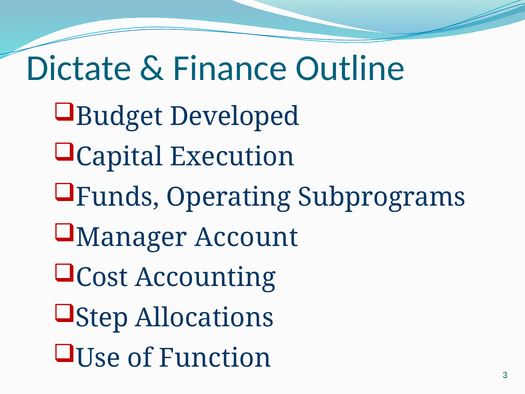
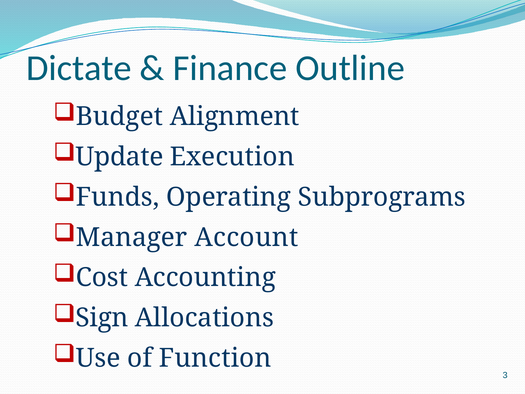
Developed: Developed -> Alignment (235, 116)
Capital: Capital -> Update (120, 157)
Step: Step -> Sign (102, 318)
